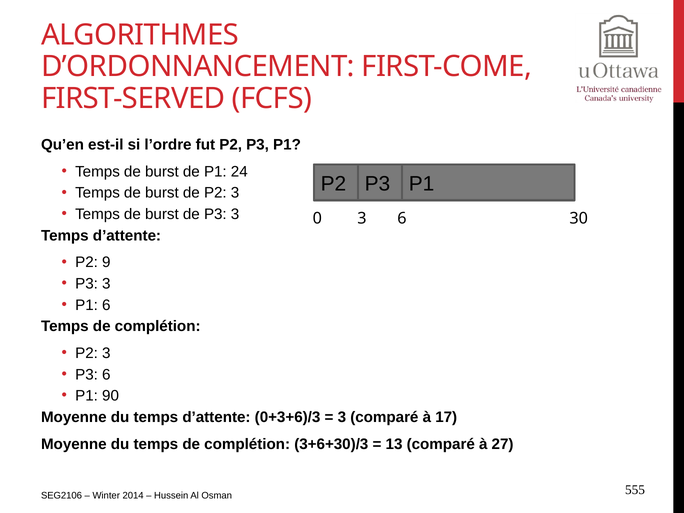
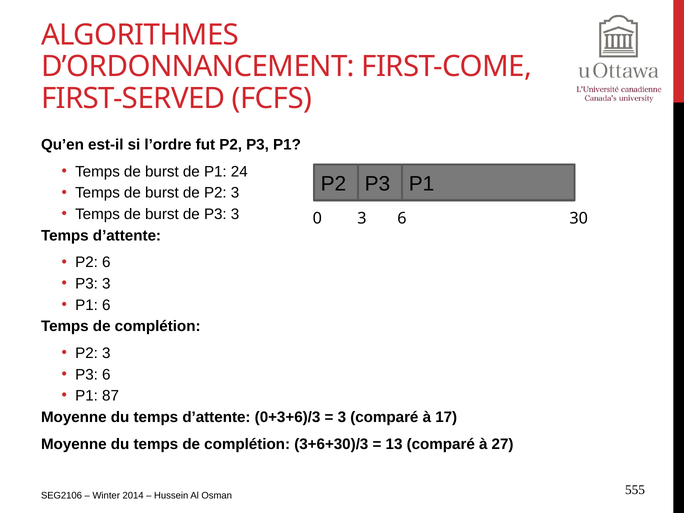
P2 9: 9 -> 6 (106, 262)
90: 90 -> 87 (111, 396)
